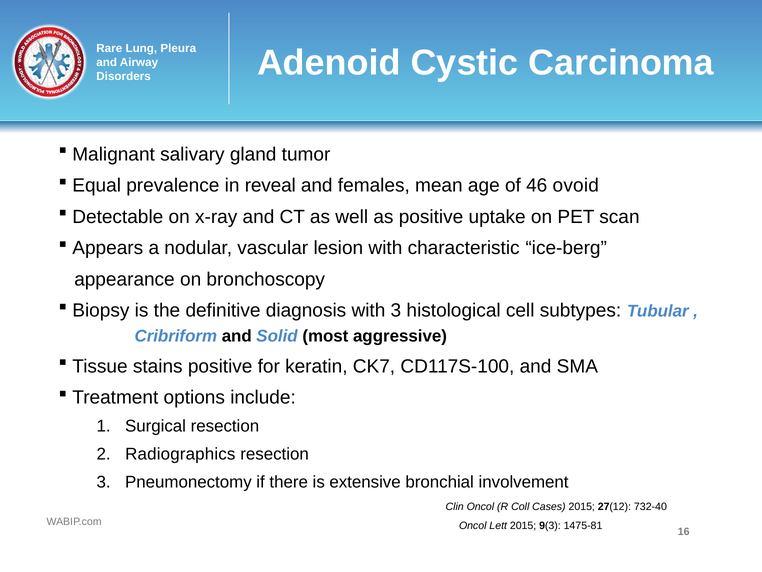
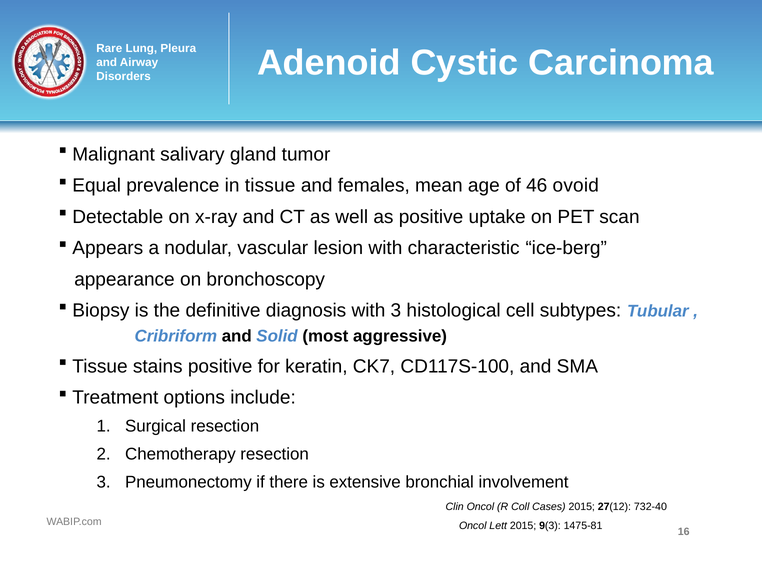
in reveal: reveal -> tissue (270, 185)
Radiographics: Radiographics -> Chemotherapy (180, 454)
